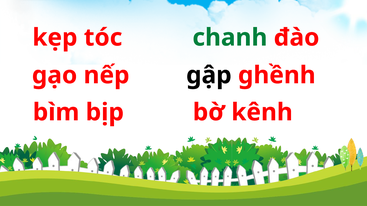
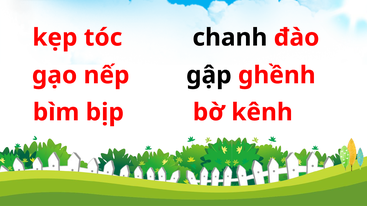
chanh colour: green -> black (230, 38)
